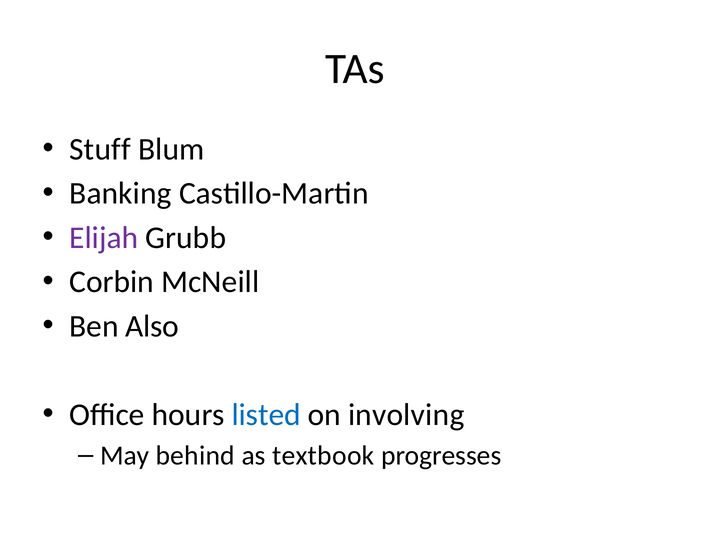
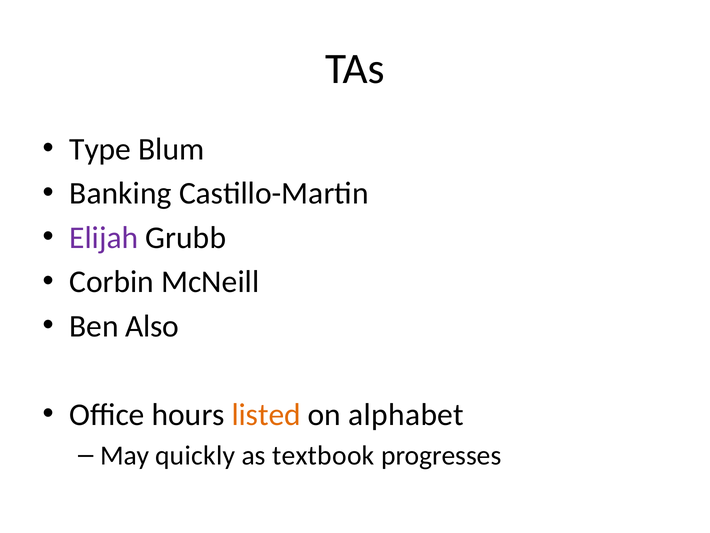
Stuff: Stuff -> Type (100, 149)
listed colour: blue -> orange (266, 414)
involving: involving -> alphabet (406, 414)
behind: behind -> quickly (195, 455)
